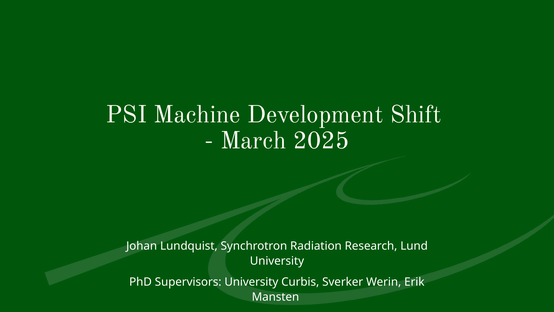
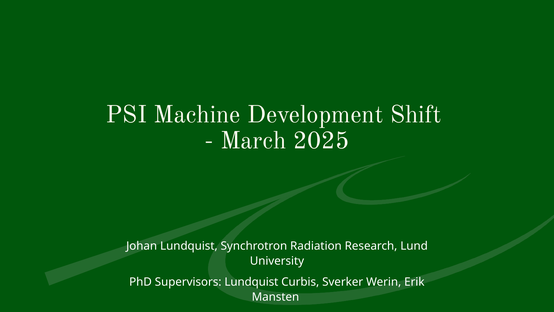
Supervisors University: University -> Lundquist (251, 282)
